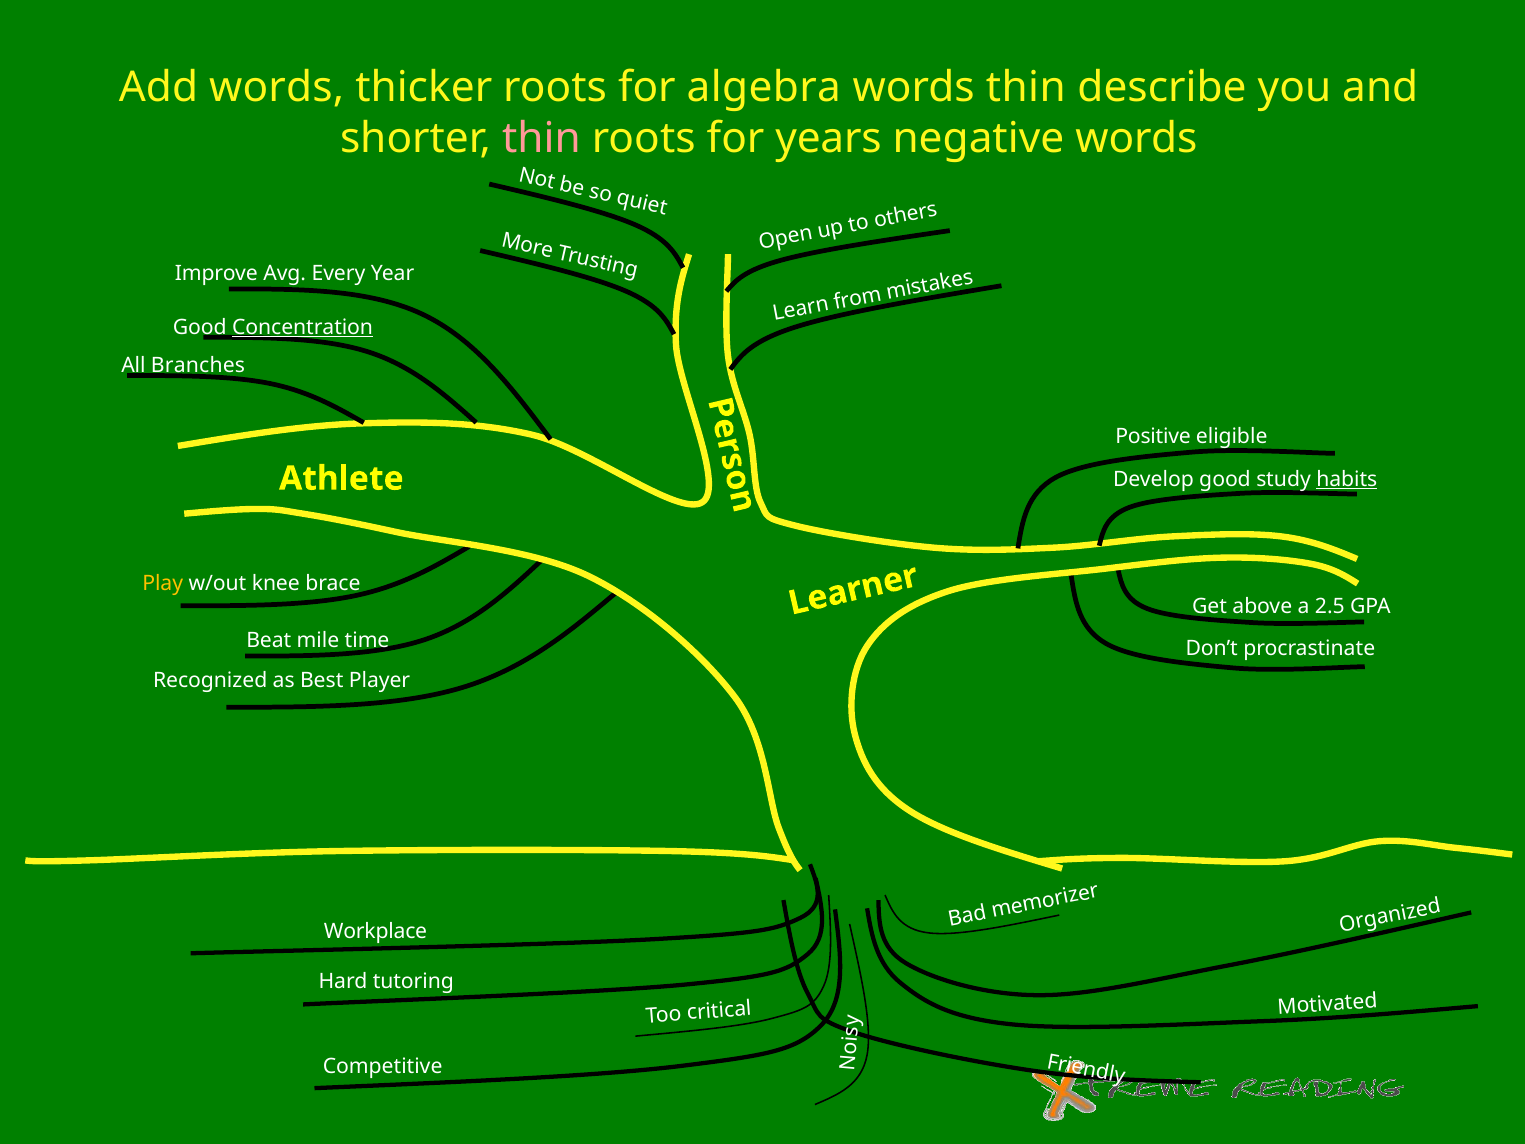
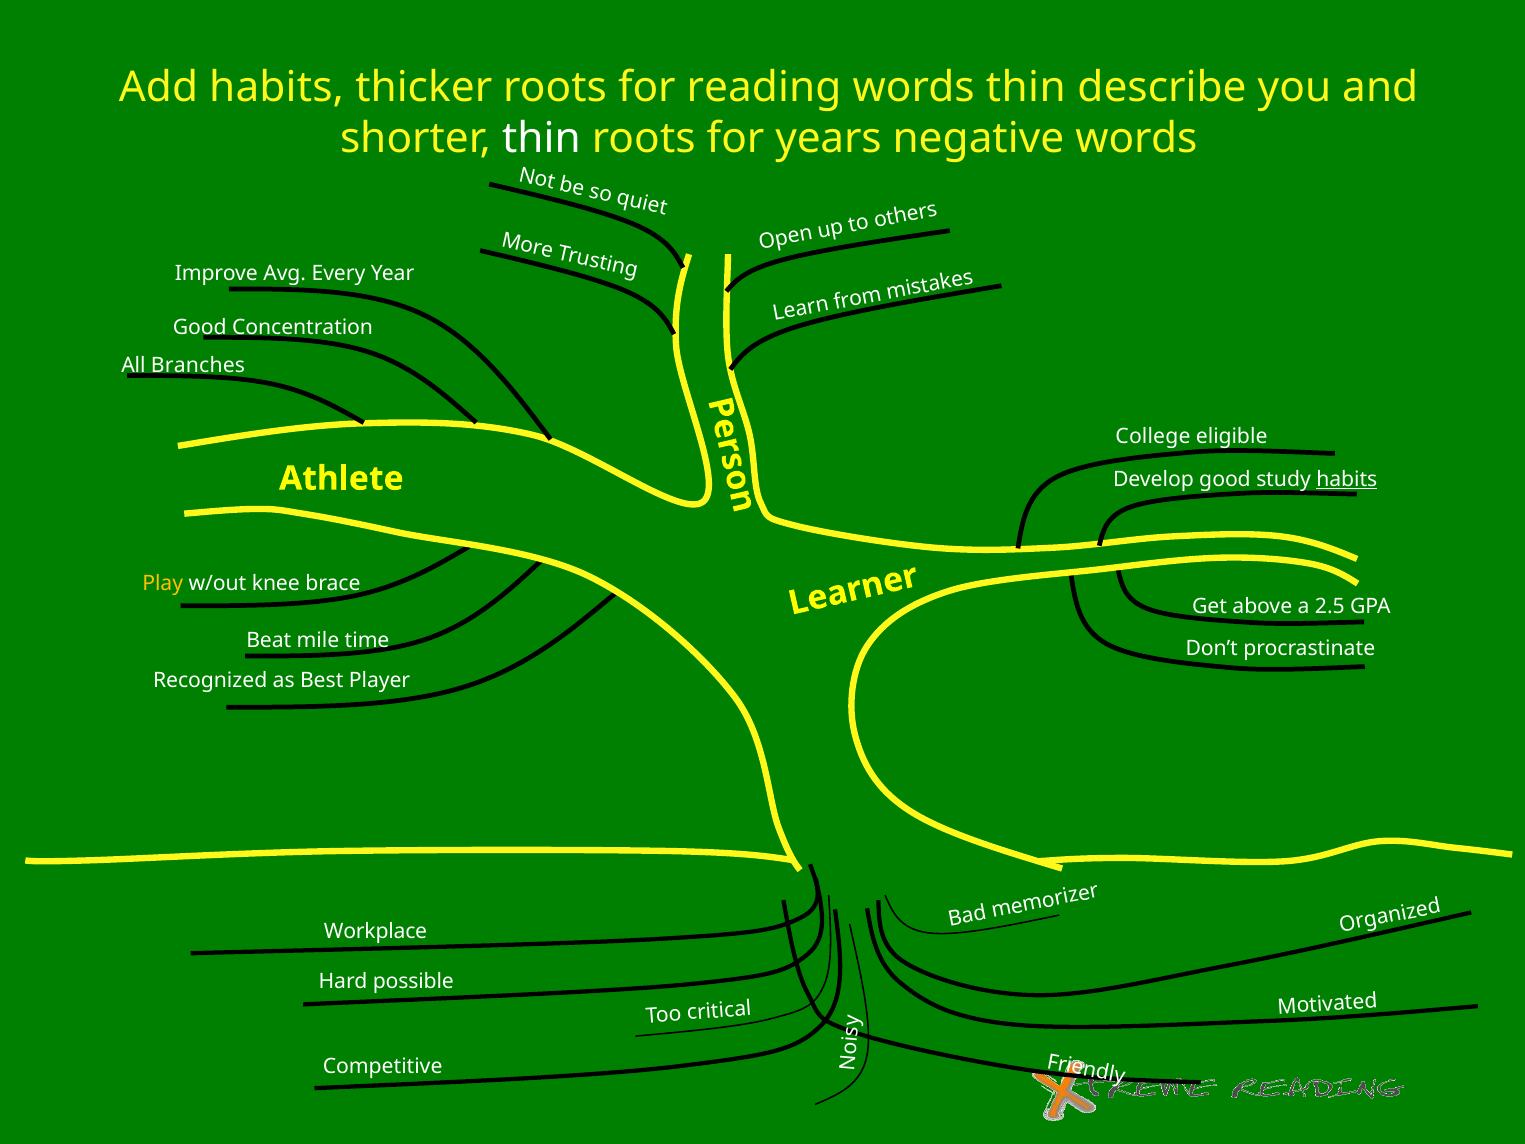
Add words: words -> habits (277, 87)
algebra: algebra -> reading (764, 87)
thin colour: pink -> white (541, 138)
Concentration underline: present -> none (303, 327)
Positive: Positive -> College (1153, 436)
tutoring: tutoring -> possible (413, 981)
